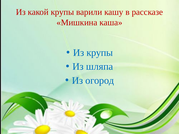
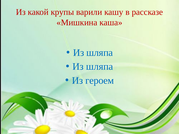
крупы: крупы -> шляпа (100, 53)
огород: огород -> героем (100, 81)
